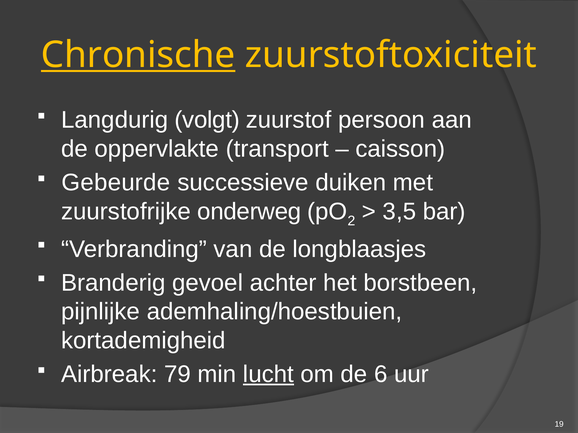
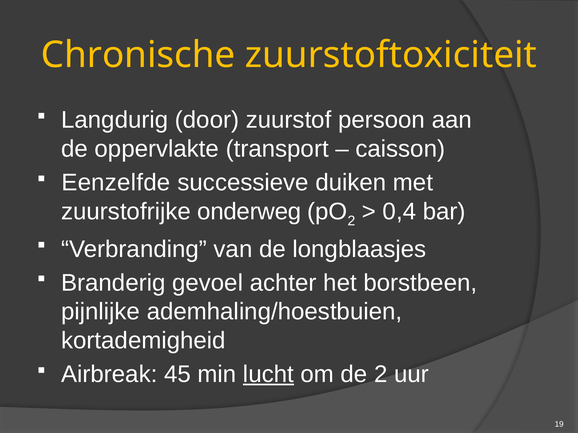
Chronische underline: present -> none (138, 55)
volgt: volgt -> door (207, 120)
Gebeurde: Gebeurde -> Eenzelfde (116, 183)
3,5: 3,5 -> 0,4 (399, 212)
79: 79 -> 45 (177, 375)
de 6: 6 -> 2 (381, 375)
